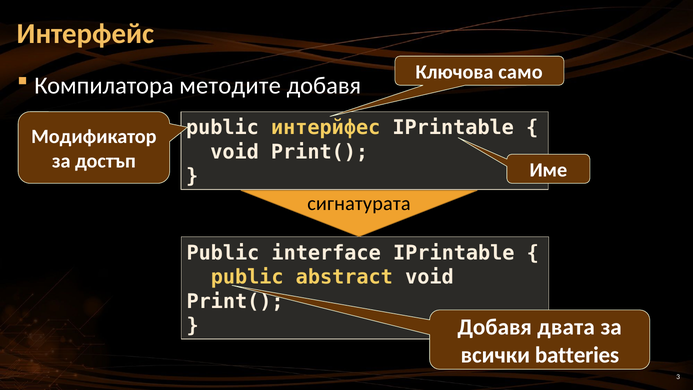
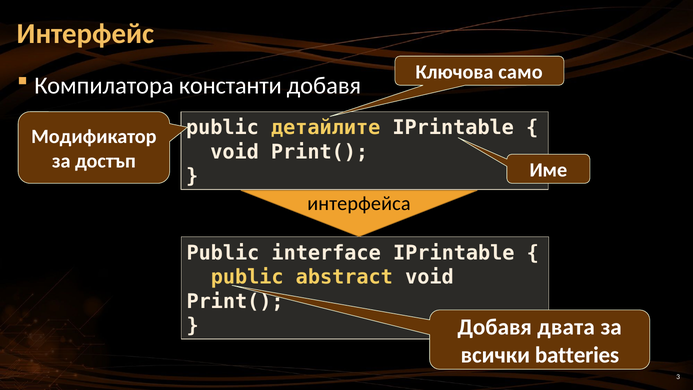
методите: методите -> константи (230, 85)
интерйфес: интерйфес -> детайлите (326, 128)
сигнатурата: сигнатурата -> интерфейса (359, 203)
